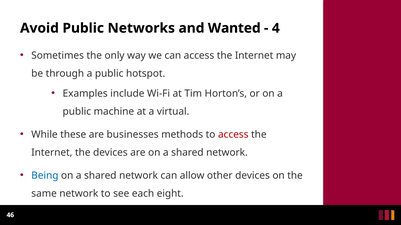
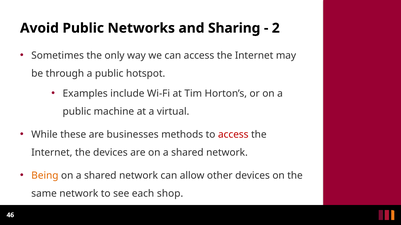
Wanted: Wanted -> Sharing (234, 28)
4: 4 -> 2 (276, 28)
Being colour: blue -> orange (45, 176)
eight: eight -> shop (170, 194)
